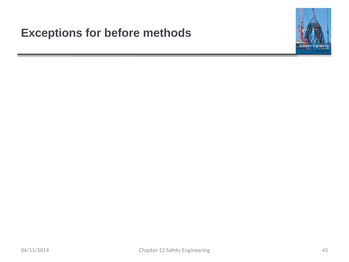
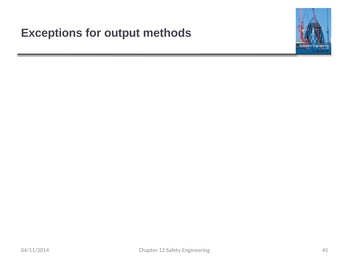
for before: before -> output (122, 33)
